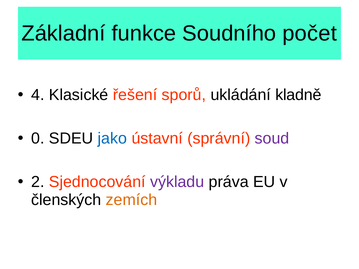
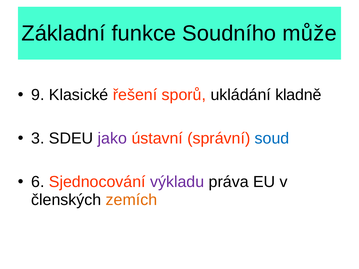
počet: počet -> může (310, 33)
4: 4 -> 9 (38, 95)
0: 0 -> 3 (38, 139)
jako colour: blue -> purple (112, 139)
soud colour: purple -> blue (272, 139)
2: 2 -> 6 (38, 182)
